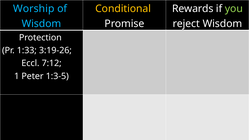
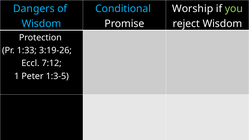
Worship: Worship -> Dangers (34, 9)
Conditional colour: yellow -> light blue (123, 9)
Rewards: Rewards -> Worship (193, 9)
